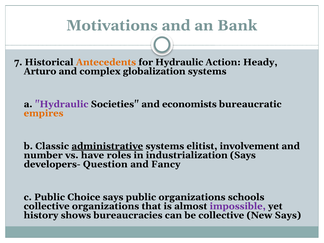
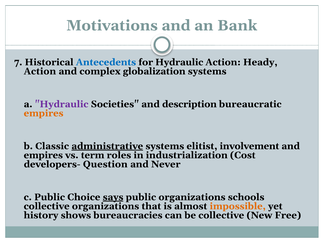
Antecedents colour: orange -> blue (106, 62)
Arturo: Arturo -> Action (40, 71)
economists: economists -> description (189, 104)
number: number -> empires (43, 155)
have: have -> term (93, 155)
industrialization Says: Says -> Cost (243, 155)
Fancy: Fancy -> Never (166, 164)
says underline: none -> present (113, 197)
impossible colour: purple -> orange (238, 206)
New Says: Says -> Free (288, 215)
